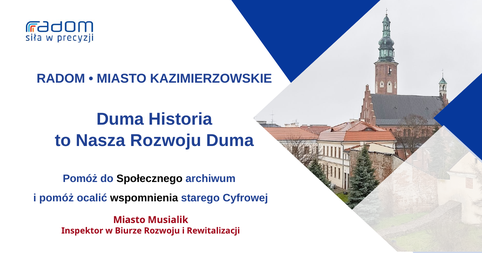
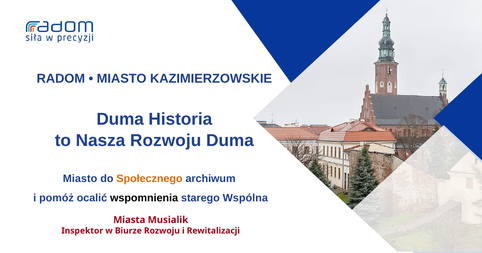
Pomóż: Pomóż -> Miasto (80, 179)
Społecznego colour: black -> orange (149, 179)
Cyfrowej: Cyfrowej -> Wspólna (245, 198)
Miasto: Miasto -> Miasta (129, 220)
